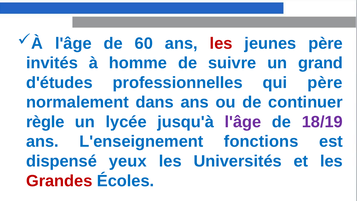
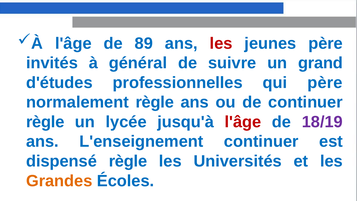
60: 60 -> 89 (144, 43)
homme: homme -> général (138, 63)
normalement dans: dans -> règle (155, 102)
l'âge colour: purple -> red (243, 122)
L'enseignement fonctions: fonctions -> continuer (261, 141)
dispensé yeux: yeux -> règle (128, 161)
Grandes colour: red -> orange (59, 181)
